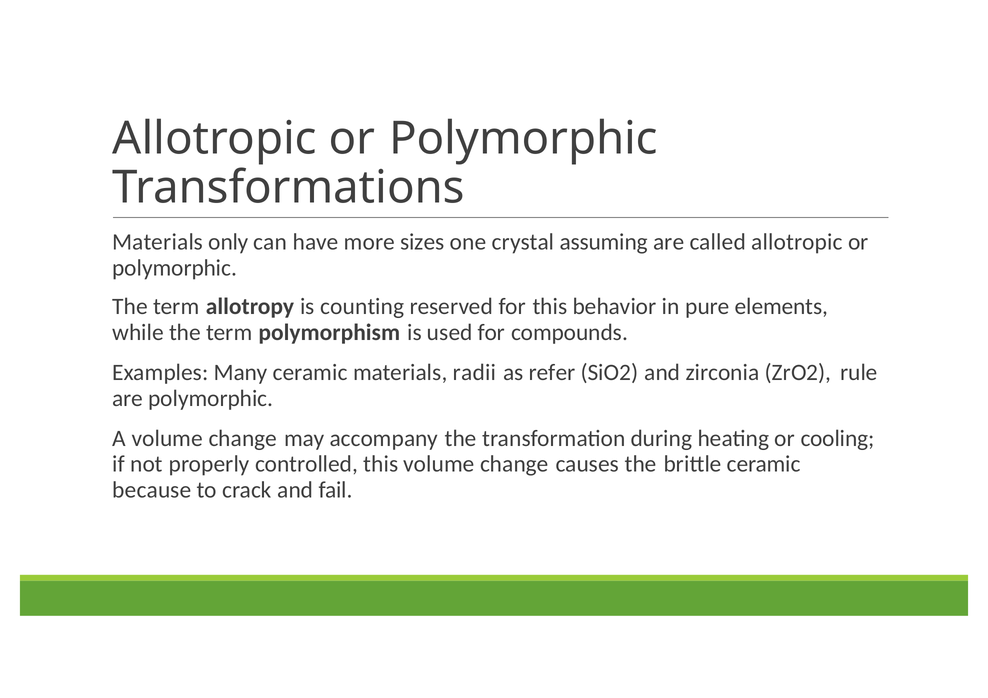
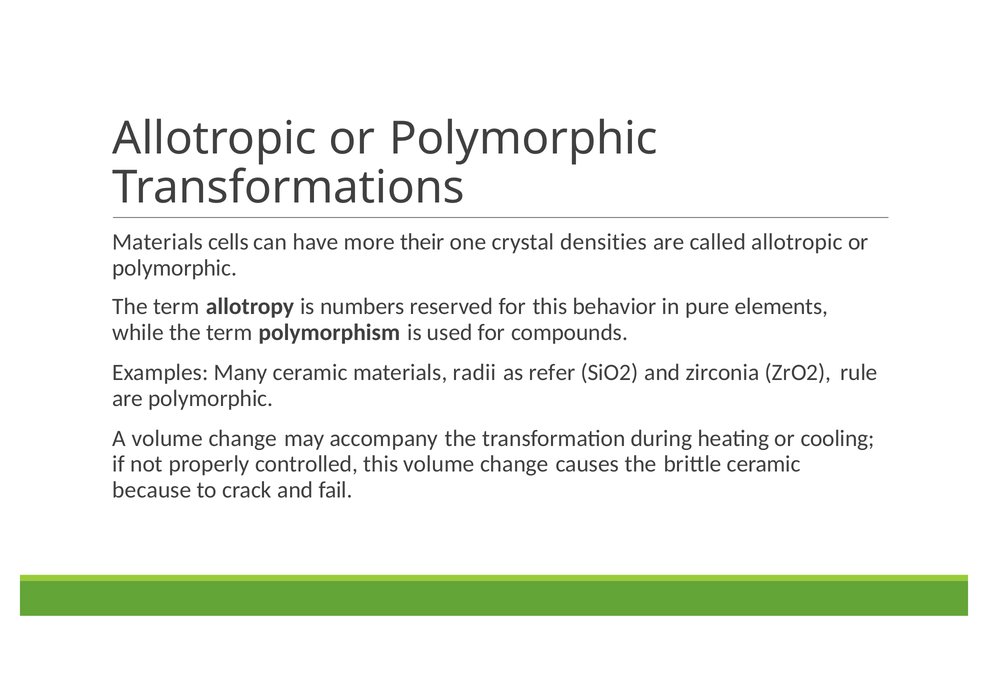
only: only -> cells (228, 242)
sizes: sizes -> their (422, 242)
assuming: assuming -> densities (604, 242)
counting: counting -> numbers (362, 307)
